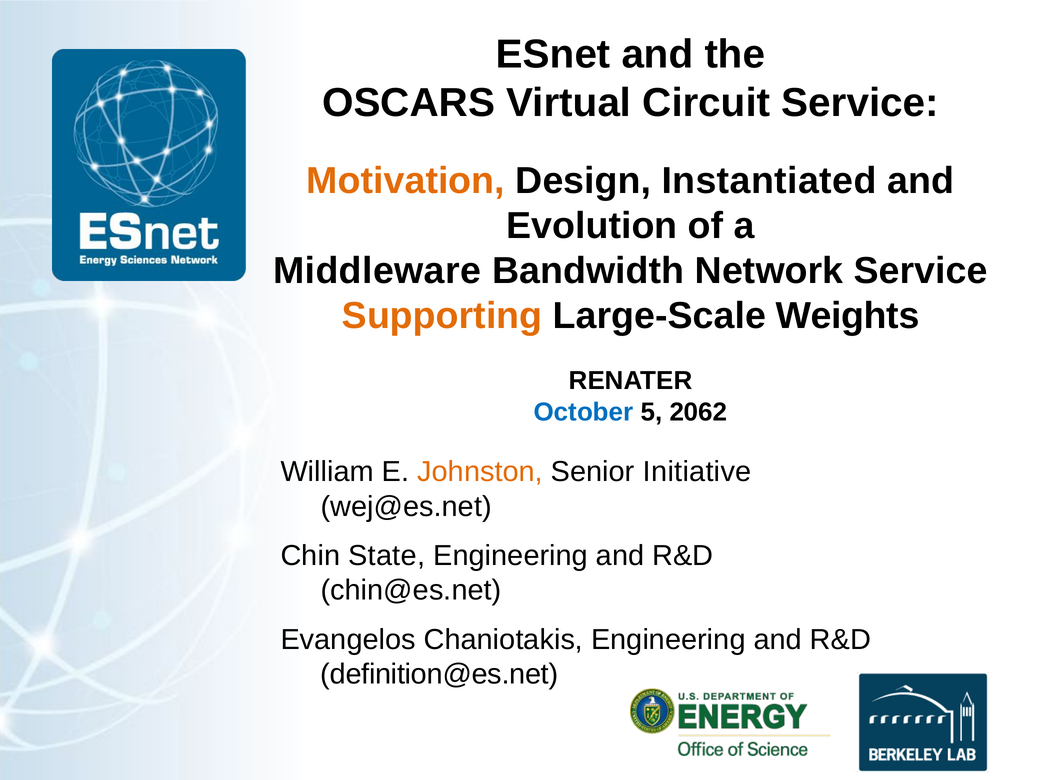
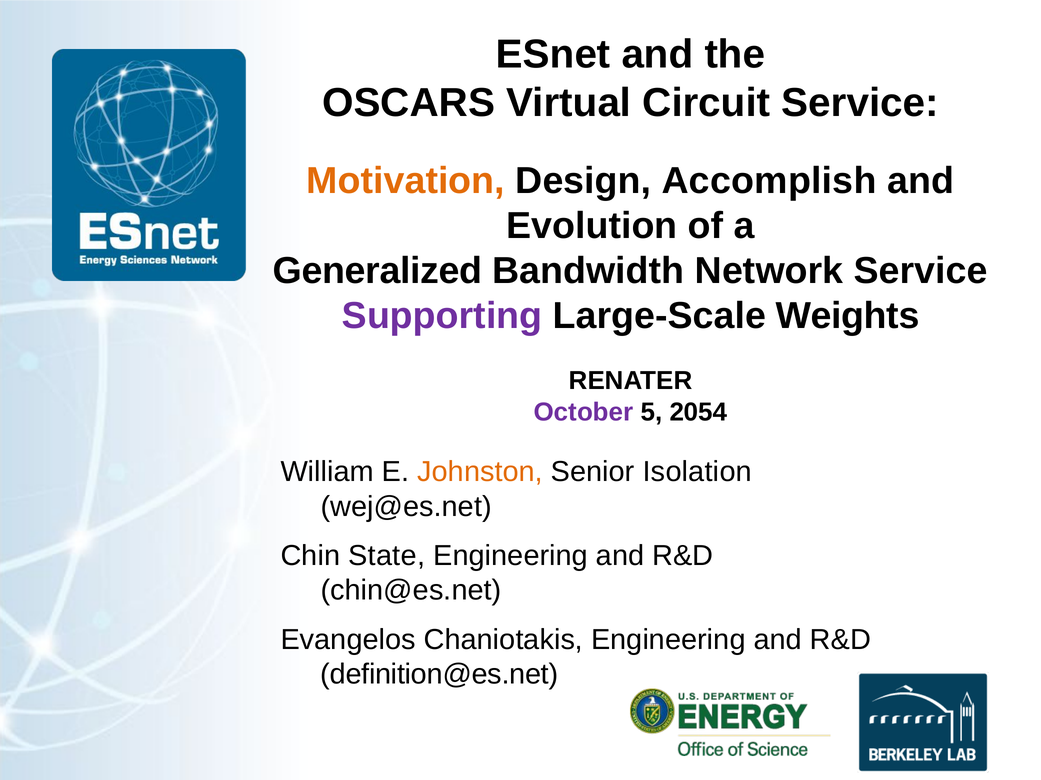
Instantiated: Instantiated -> Accomplish (769, 181)
Middleware: Middleware -> Generalized (378, 271)
Supporting colour: orange -> purple (442, 316)
October colour: blue -> purple (584, 412)
2062: 2062 -> 2054 (698, 412)
Initiative: Initiative -> Isolation (697, 472)
